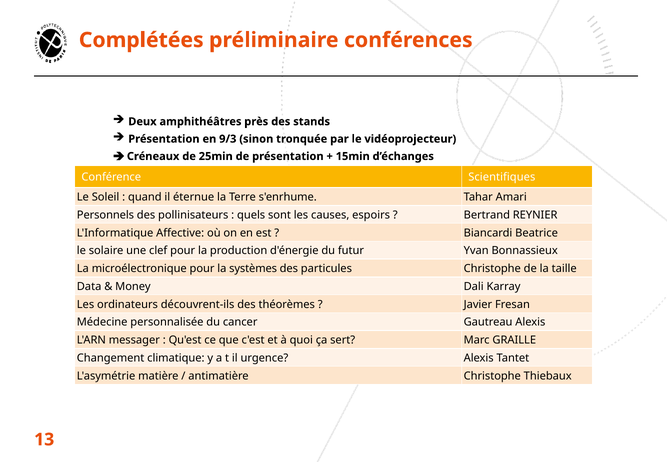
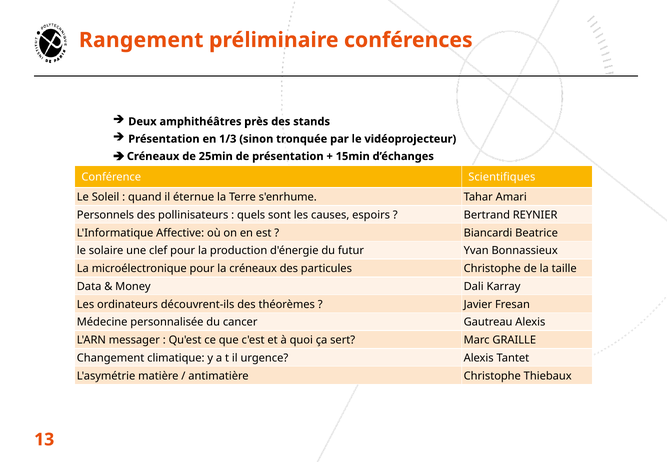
Complétées: Complétées -> Rangement (141, 40)
9/3: 9/3 -> 1/3 (228, 139)
la systèmes: systèmes -> créneaux (253, 268)
